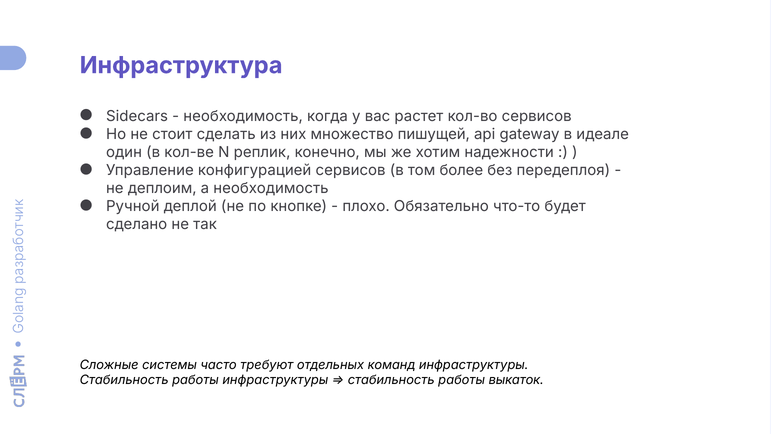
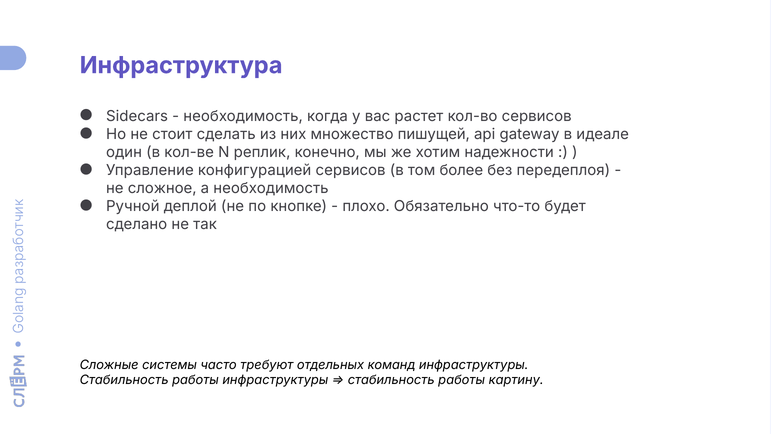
деплоим: деплоим -> сложное (162, 188)
выкаток: выкаток -> картину (516, 380)
